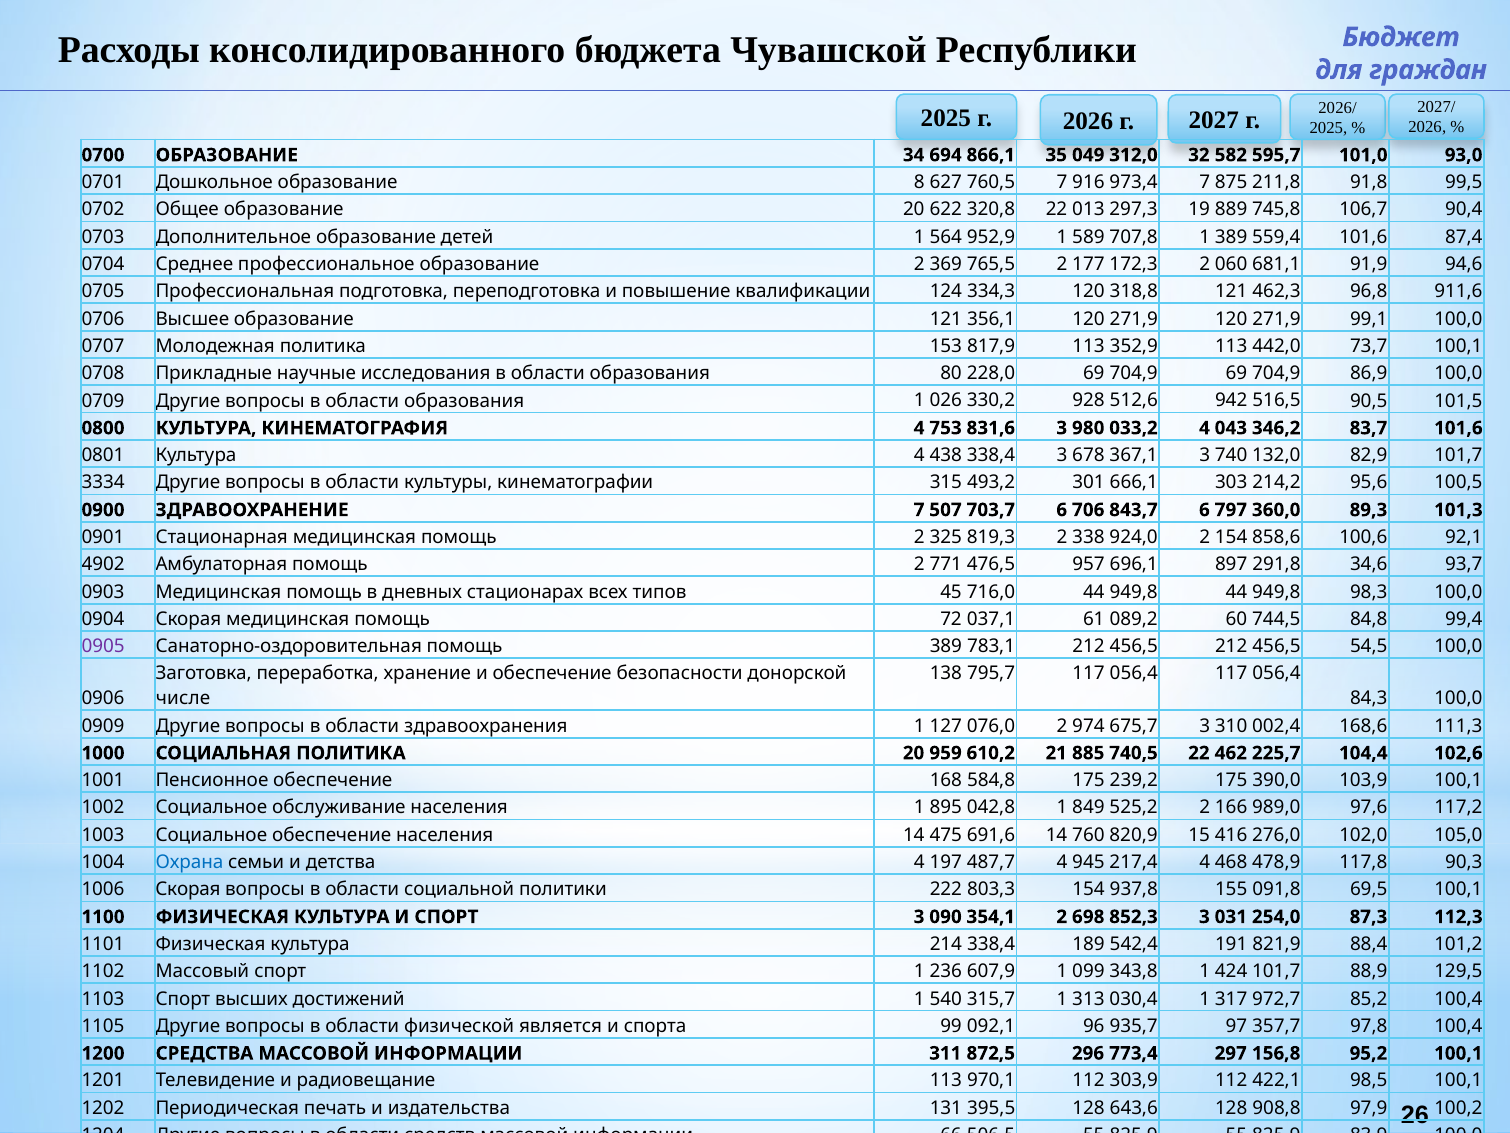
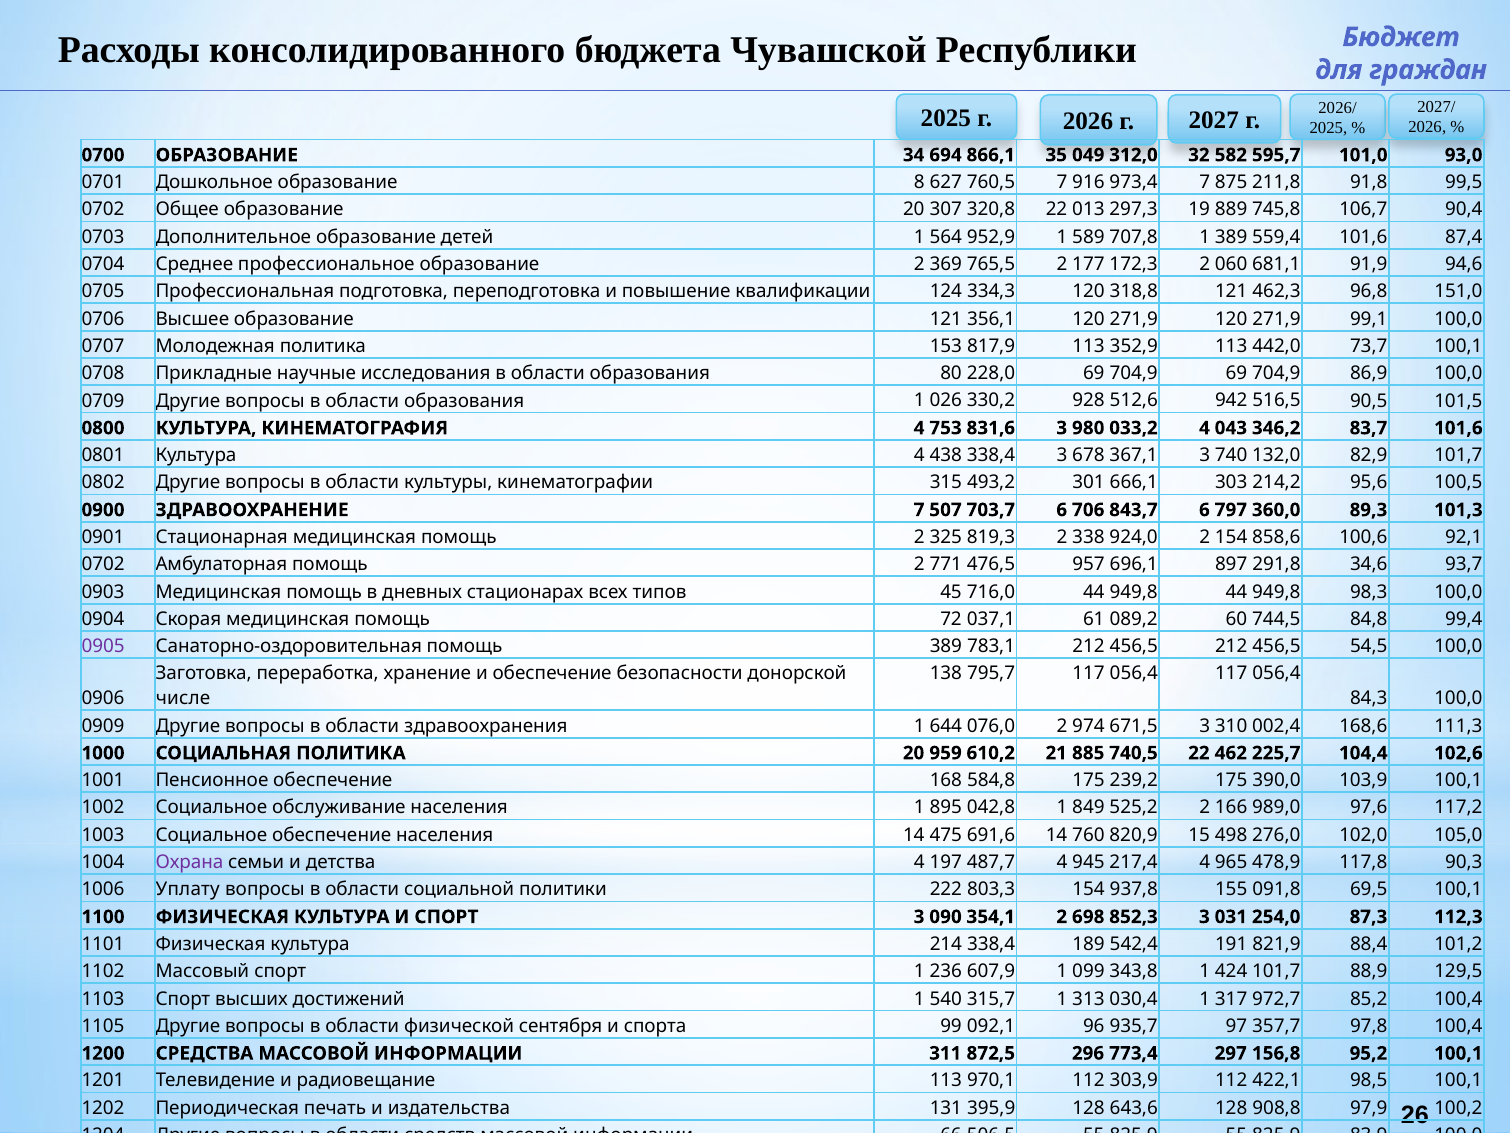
622: 622 -> 307 (946, 210)
911,6: 911,6 -> 151,0 (1458, 291)
3334: 3334 -> 0802 (103, 482)
4902: 4902 -> 0702 (103, 564)
127: 127 -> 644 (946, 725)
675,7: 675,7 -> 671,5 (1134, 725)
416: 416 -> 498 (1231, 835)
Охрана colour: blue -> purple (189, 862)
468: 468 -> 965 (1231, 862)
1006 Скорая: Скорая -> Уплату (188, 889)
является: является -> сентября (561, 1026)
395,5: 395,5 -> 395,9 (991, 1107)
